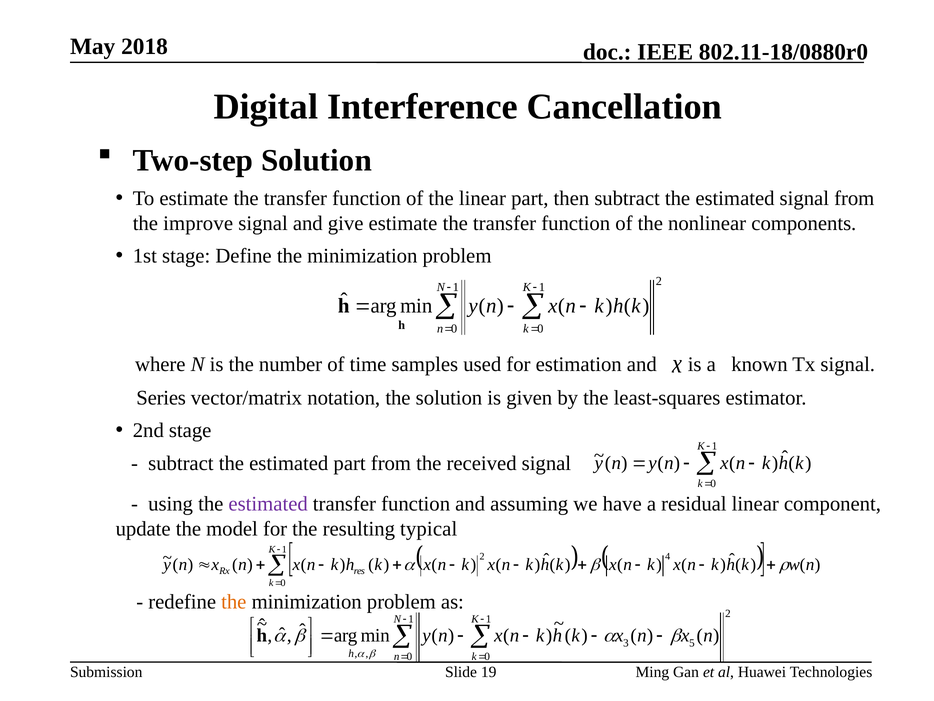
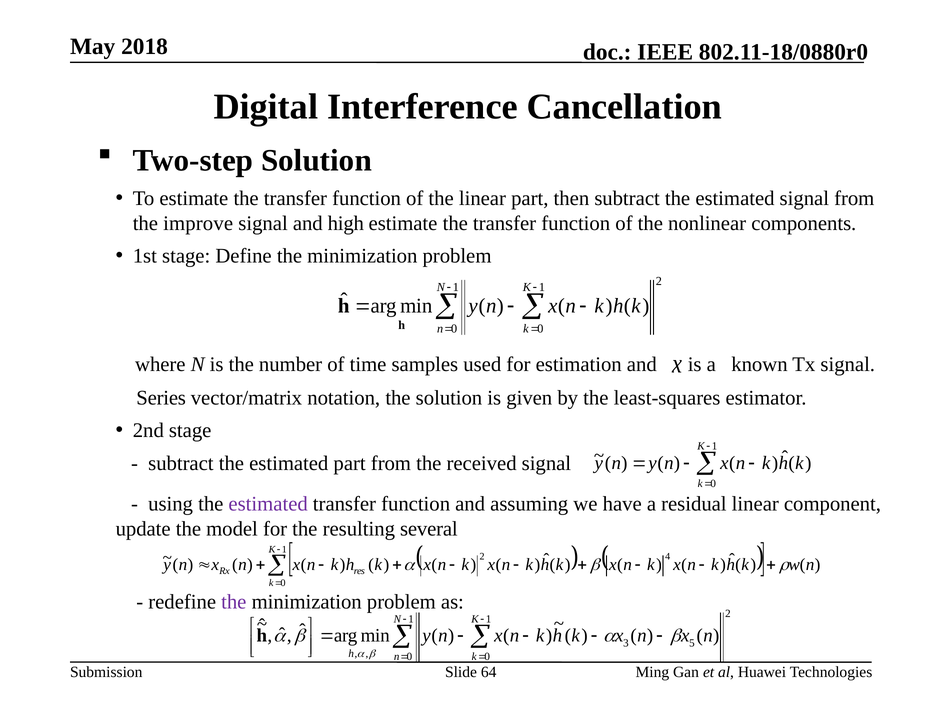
give: give -> high (346, 223)
typical: typical -> several (429, 528)
the colour: orange -> purple (234, 602)
19: 19 -> 64 (489, 672)
